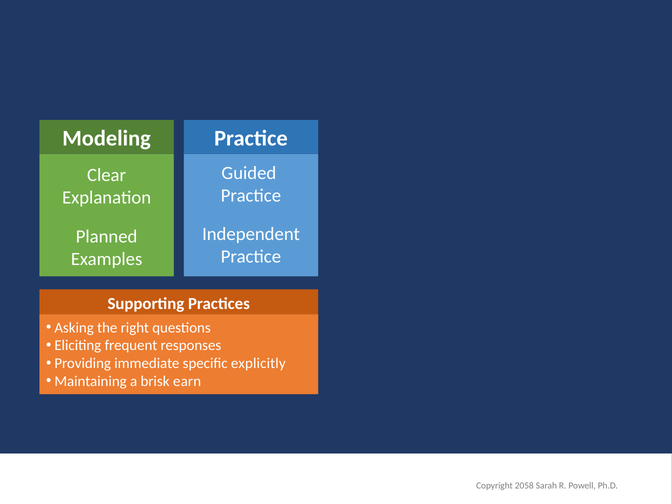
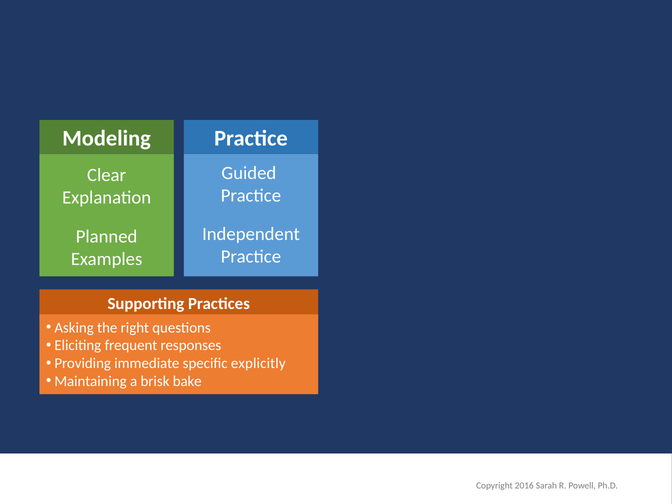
earn: earn -> bake (187, 381)
2058: 2058 -> 2016 (524, 485)
